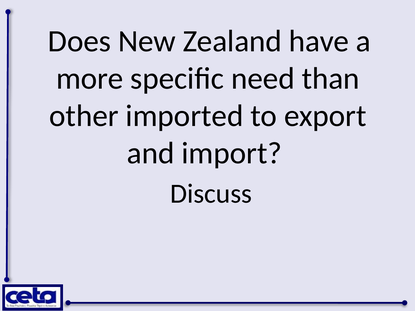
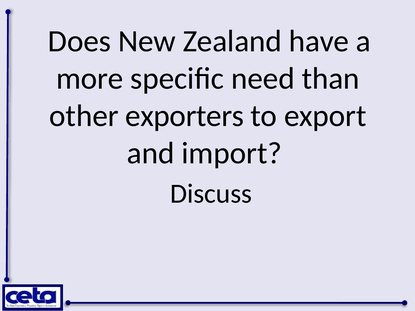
imported: imported -> exporters (185, 116)
